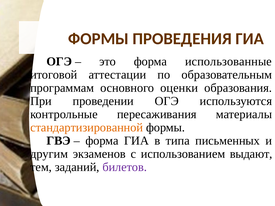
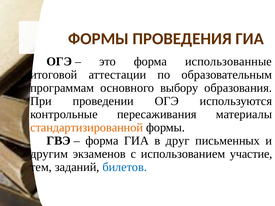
оценки: оценки -> выбору (179, 88)
типа: типа -> друг (178, 141)
выдают: выдают -> участие (251, 154)
билетов colour: purple -> blue (125, 167)
